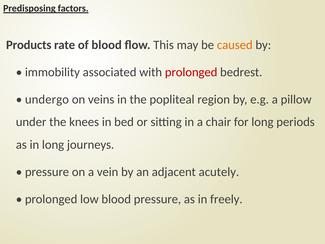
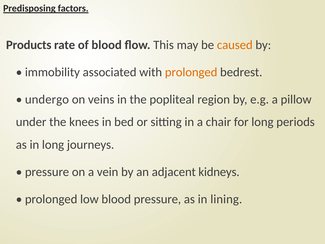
prolonged colour: red -> orange (191, 72)
acutely: acutely -> kidneys (219, 172)
freely: freely -> lining (226, 199)
